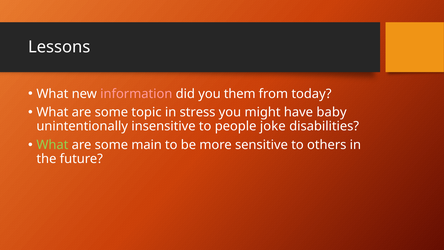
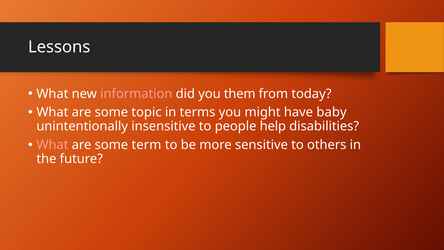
stress: stress -> terms (198, 112)
joke: joke -> help (273, 126)
What colour: light green -> pink (52, 145)
main: main -> term (146, 145)
